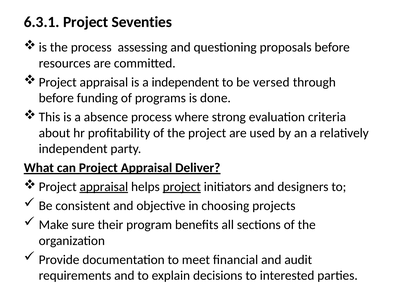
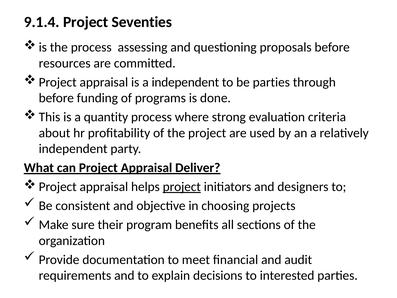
6.3.1: 6.3.1 -> 9.1.4 (42, 22)
be versed: versed -> parties (271, 82)
absence: absence -> quantity (106, 117)
appraisal underline: present -> none (104, 187)
